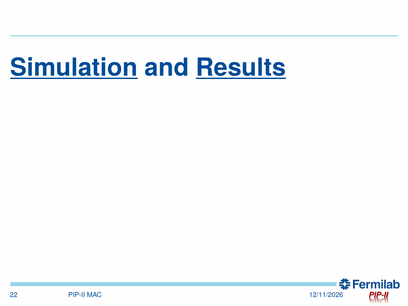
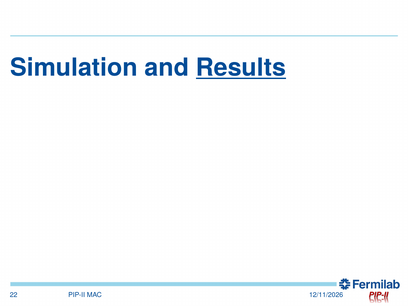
Simulation underline: present -> none (74, 68)
